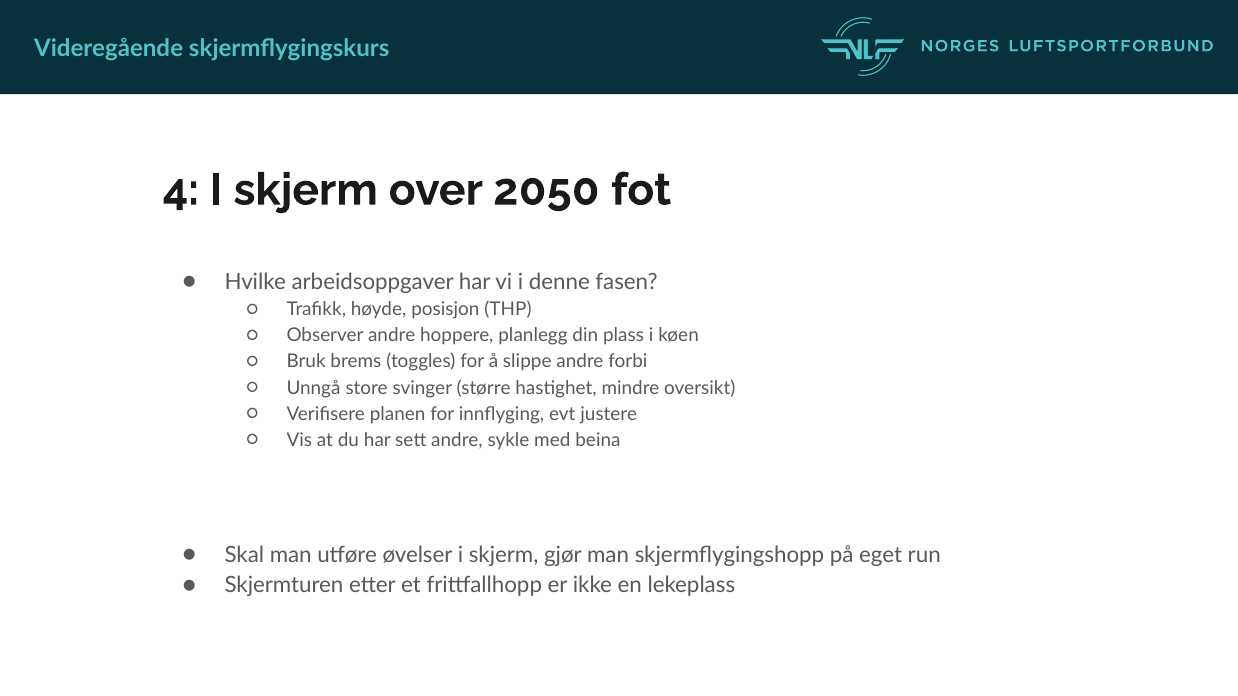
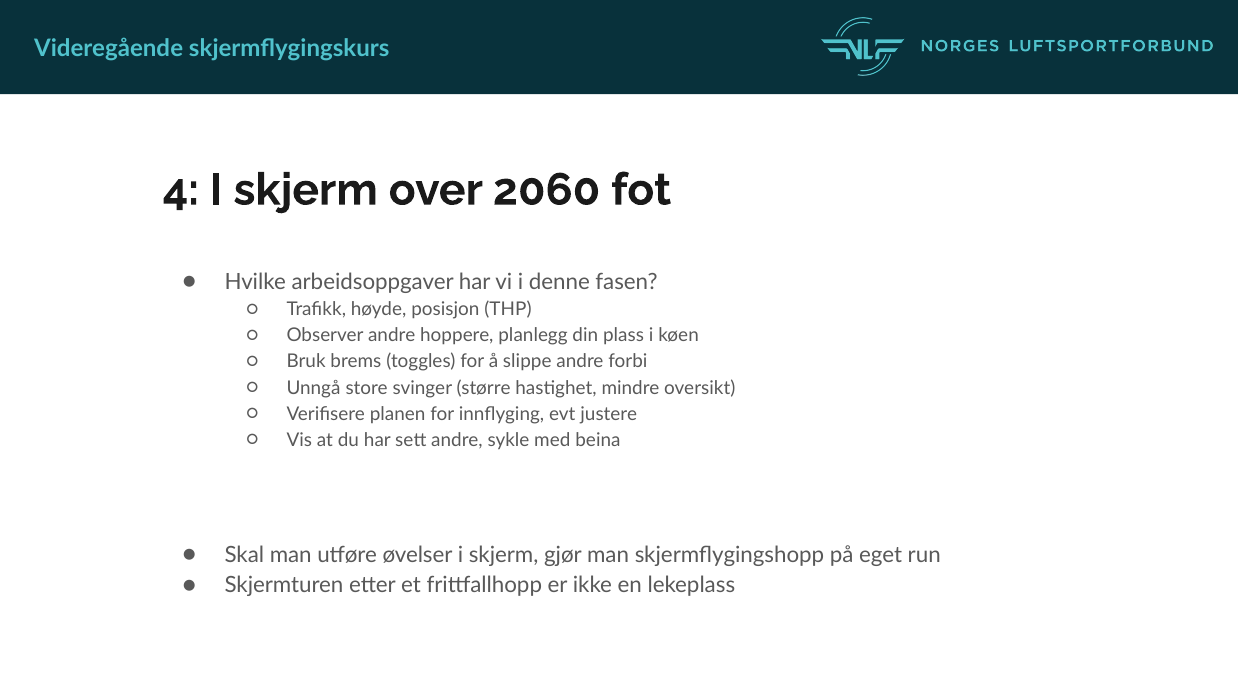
2050: 2050 -> 2060 (546, 190)
